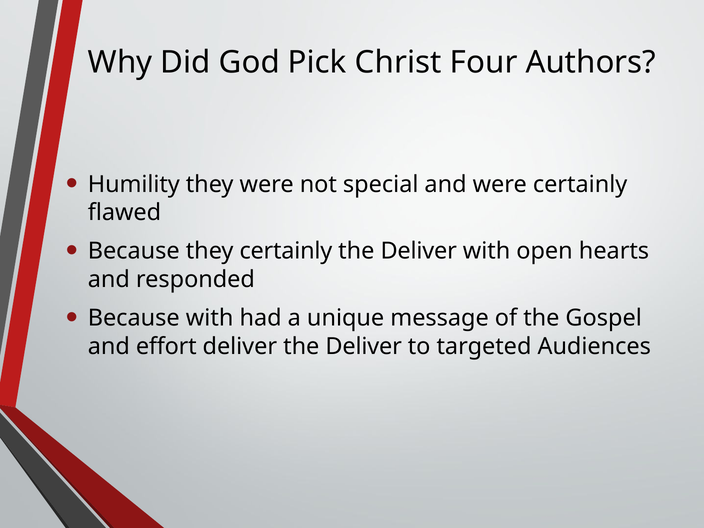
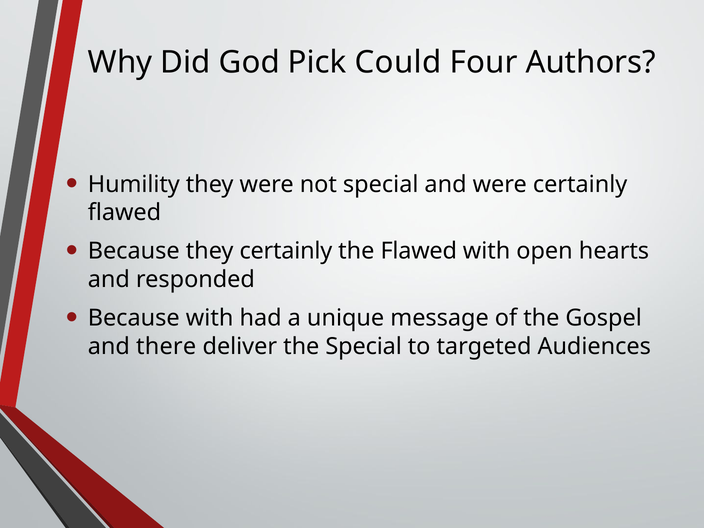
Christ: Christ -> Could (398, 63)
Deliver: Deliver -> Flawed (419, 251)
effort: effort -> there (166, 346)
deliver the Deliver: Deliver -> Special (364, 346)
